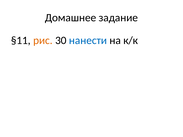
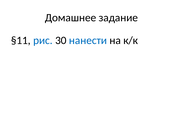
рис colour: orange -> blue (43, 40)
